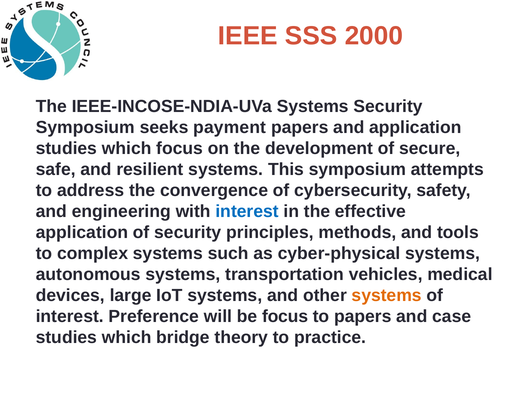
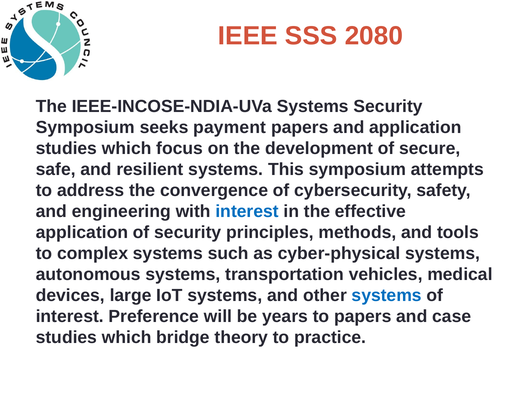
2000: 2000 -> 2080 (374, 36)
systems colour: orange -> blue (387, 295)
be focus: focus -> years (285, 316)
